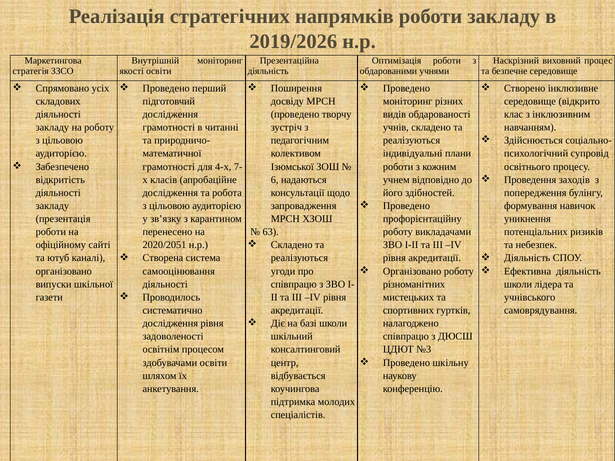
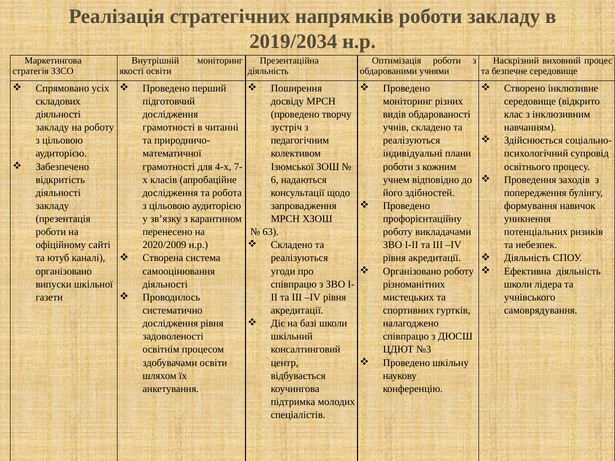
2019/2026: 2019/2026 -> 2019/2034 (293, 41)
2020/2051: 2020/2051 -> 2020/2009 (164, 245)
